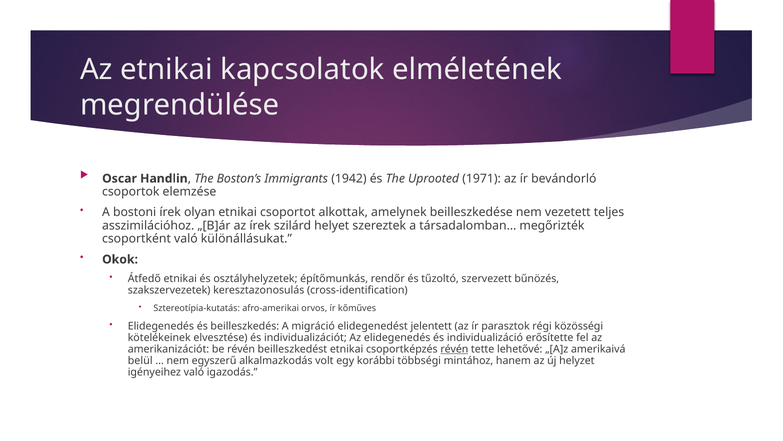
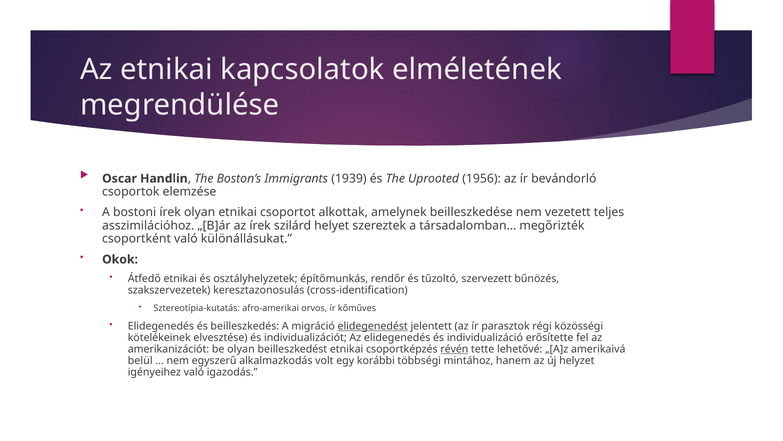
1942: 1942 -> 1939 (349, 178)
1971: 1971 -> 1956 (482, 178)
elidegenedést underline: none -> present (373, 326)
be révén: révén -> olyan (241, 349)
